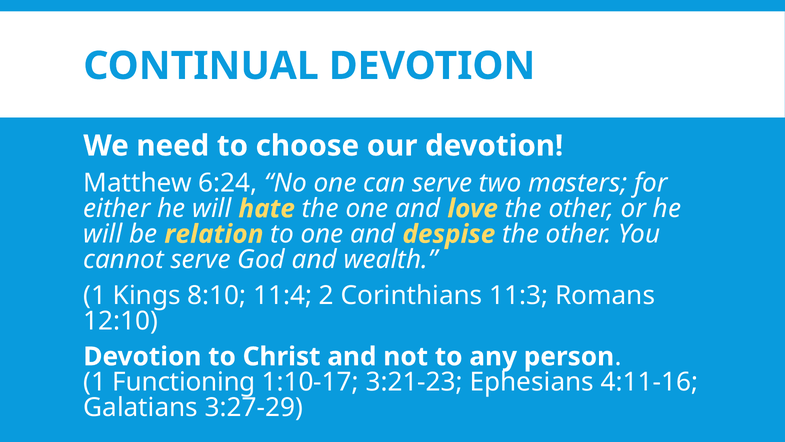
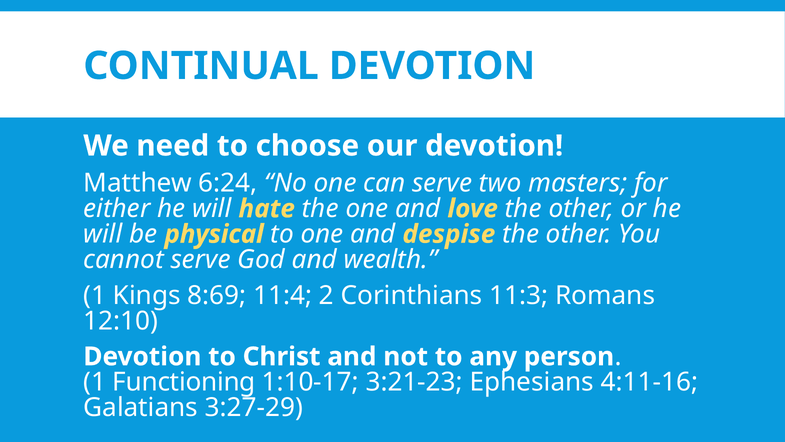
relation: relation -> physical (214, 234)
8:10: 8:10 -> 8:69 (217, 295)
